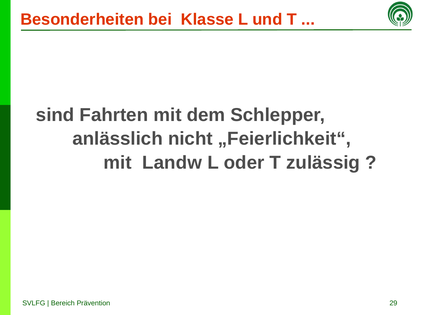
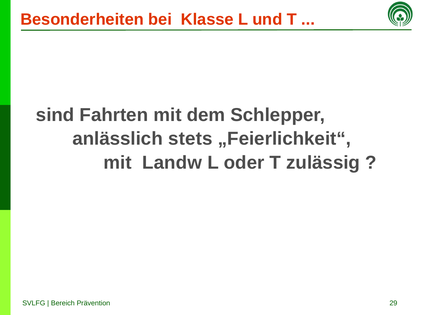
nicht: nicht -> stets (190, 139)
